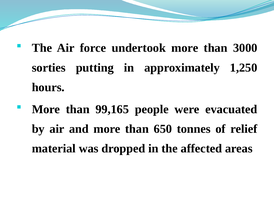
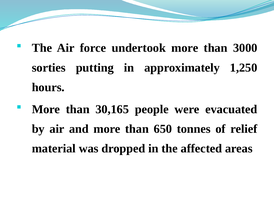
99,165: 99,165 -> 30,165 (112, 109)
